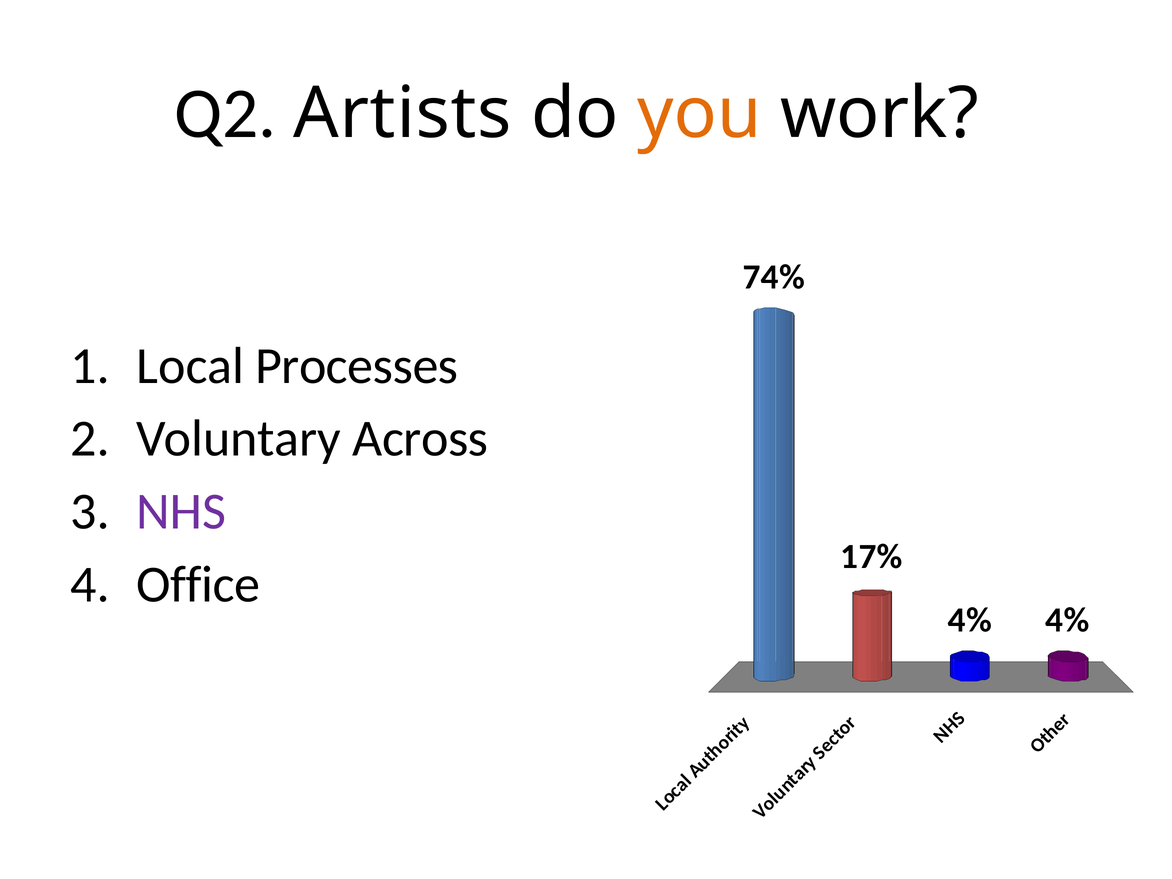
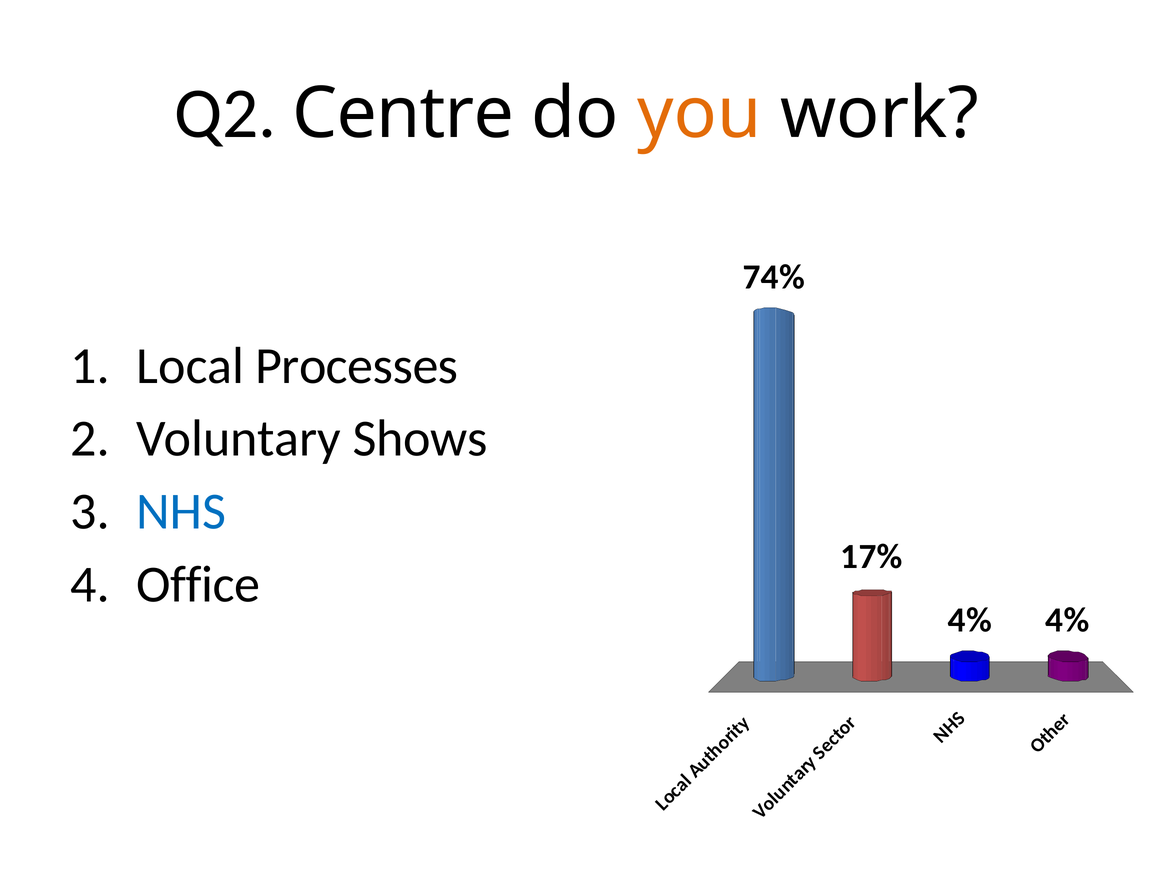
Artists: Artists -> Centre (403, 113)
Across: Across -> Shows (420, 439)
NHS colour: purple -> blue (181, 512)
